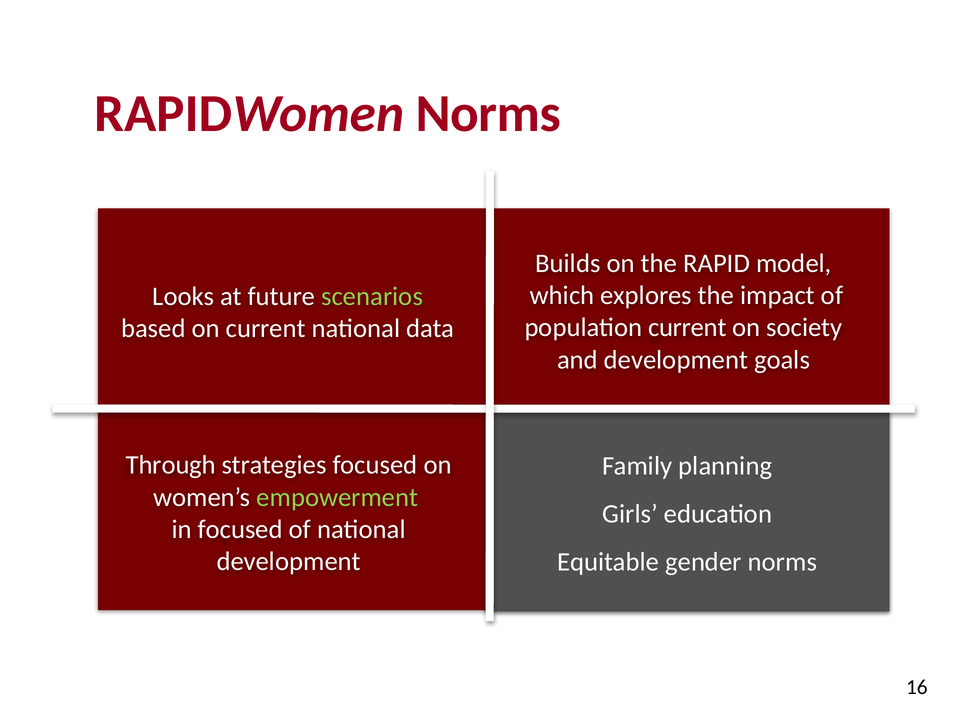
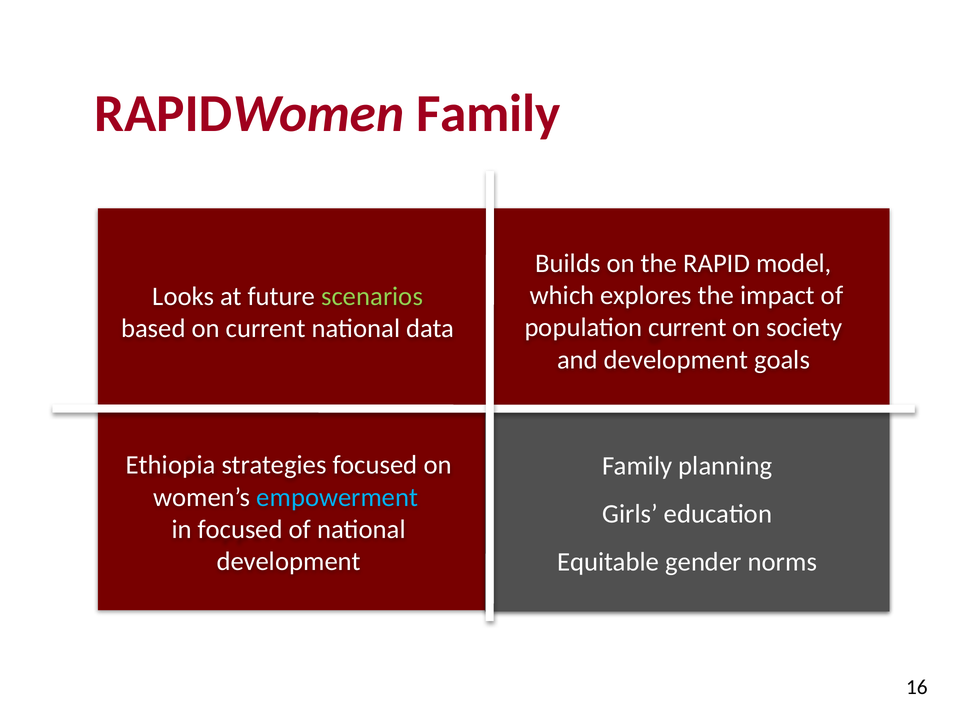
RAPIDWomen Norms: Norms -> Family (488, 113)
Through: Through -> Ethiopia (171, 465)
empowerment colour: light green -> light blue (337, 497)
